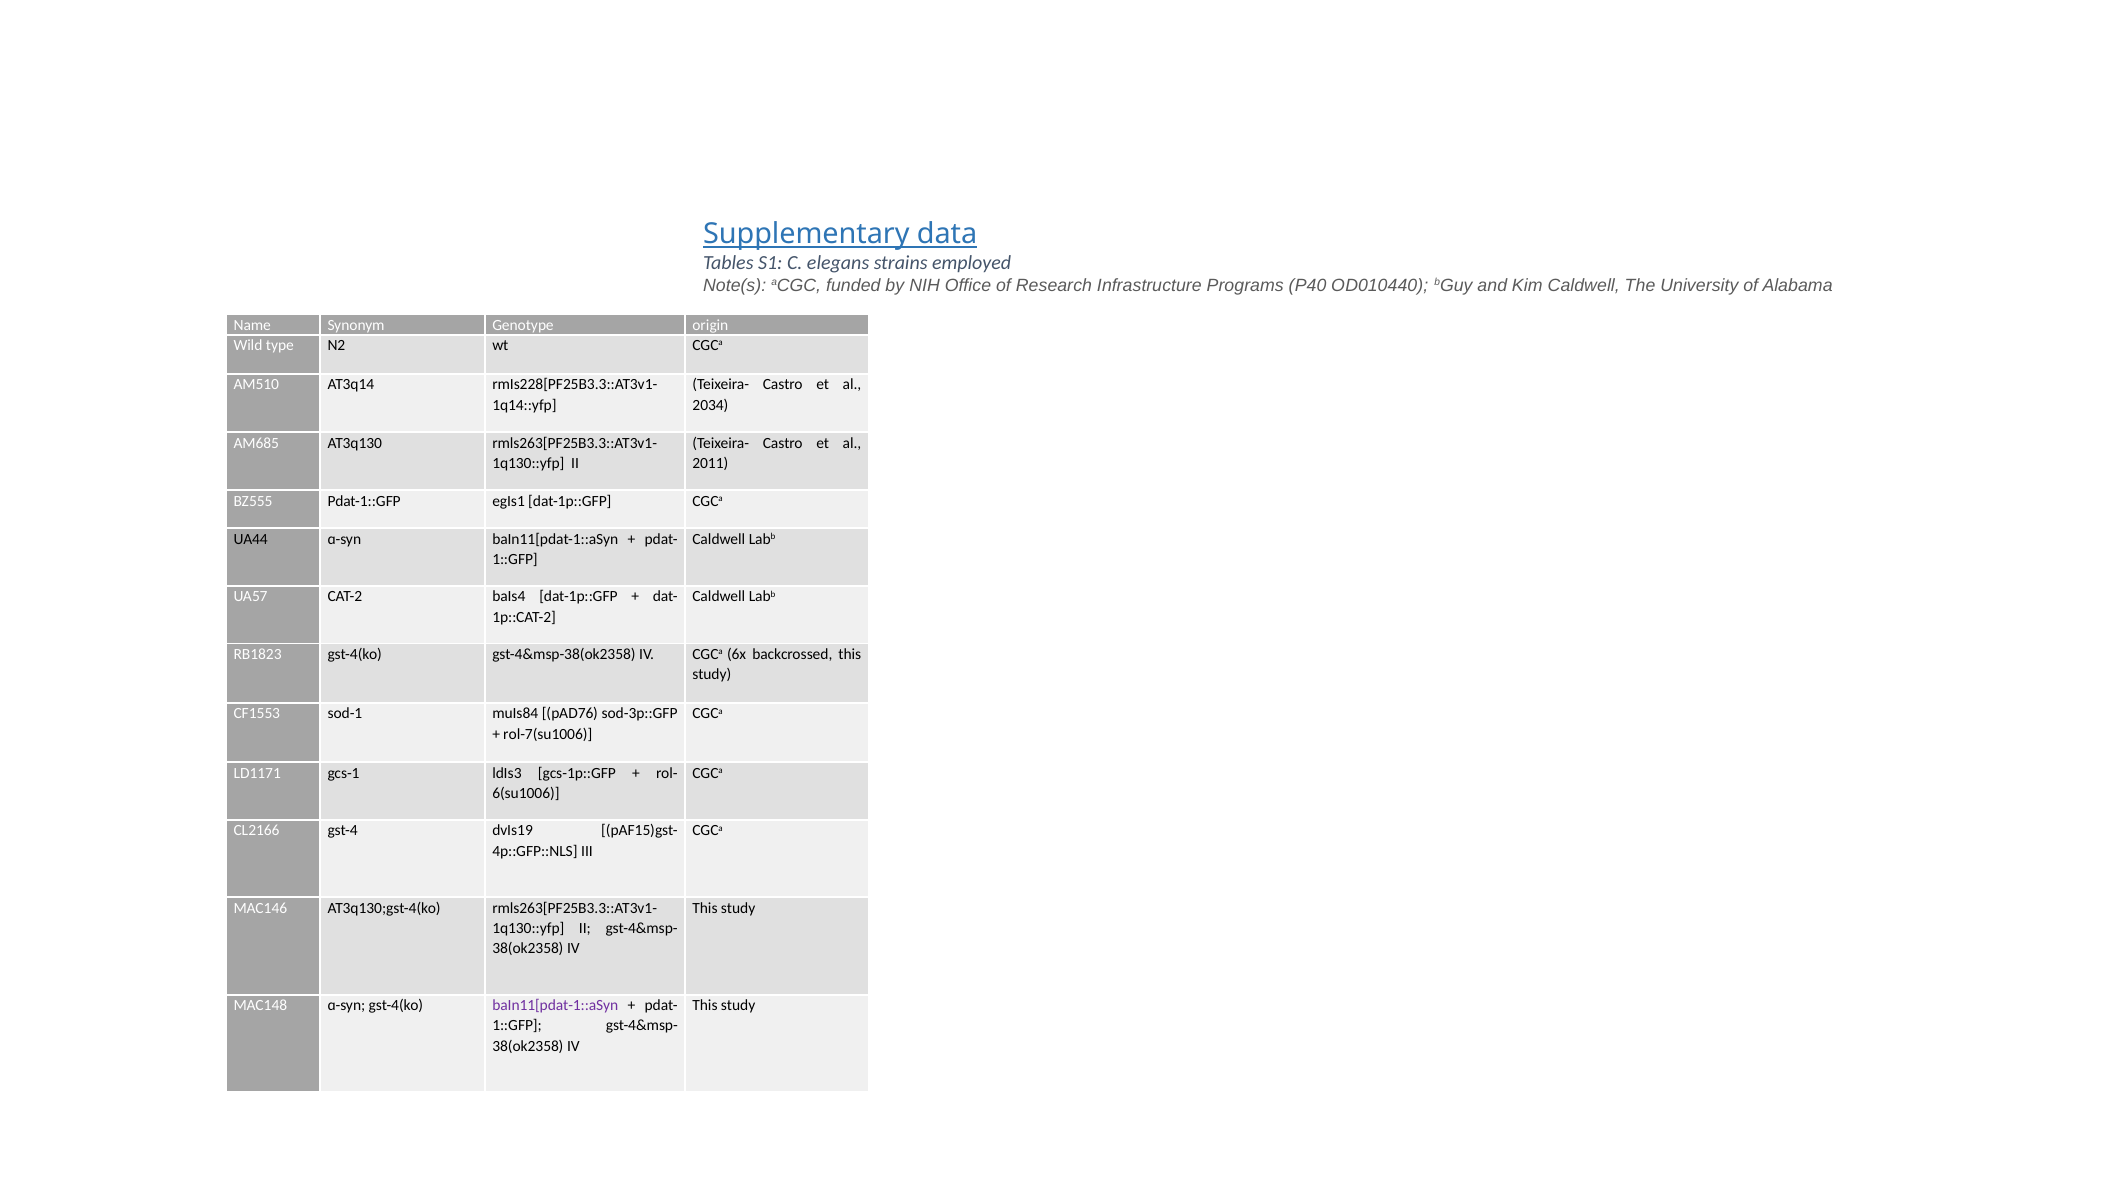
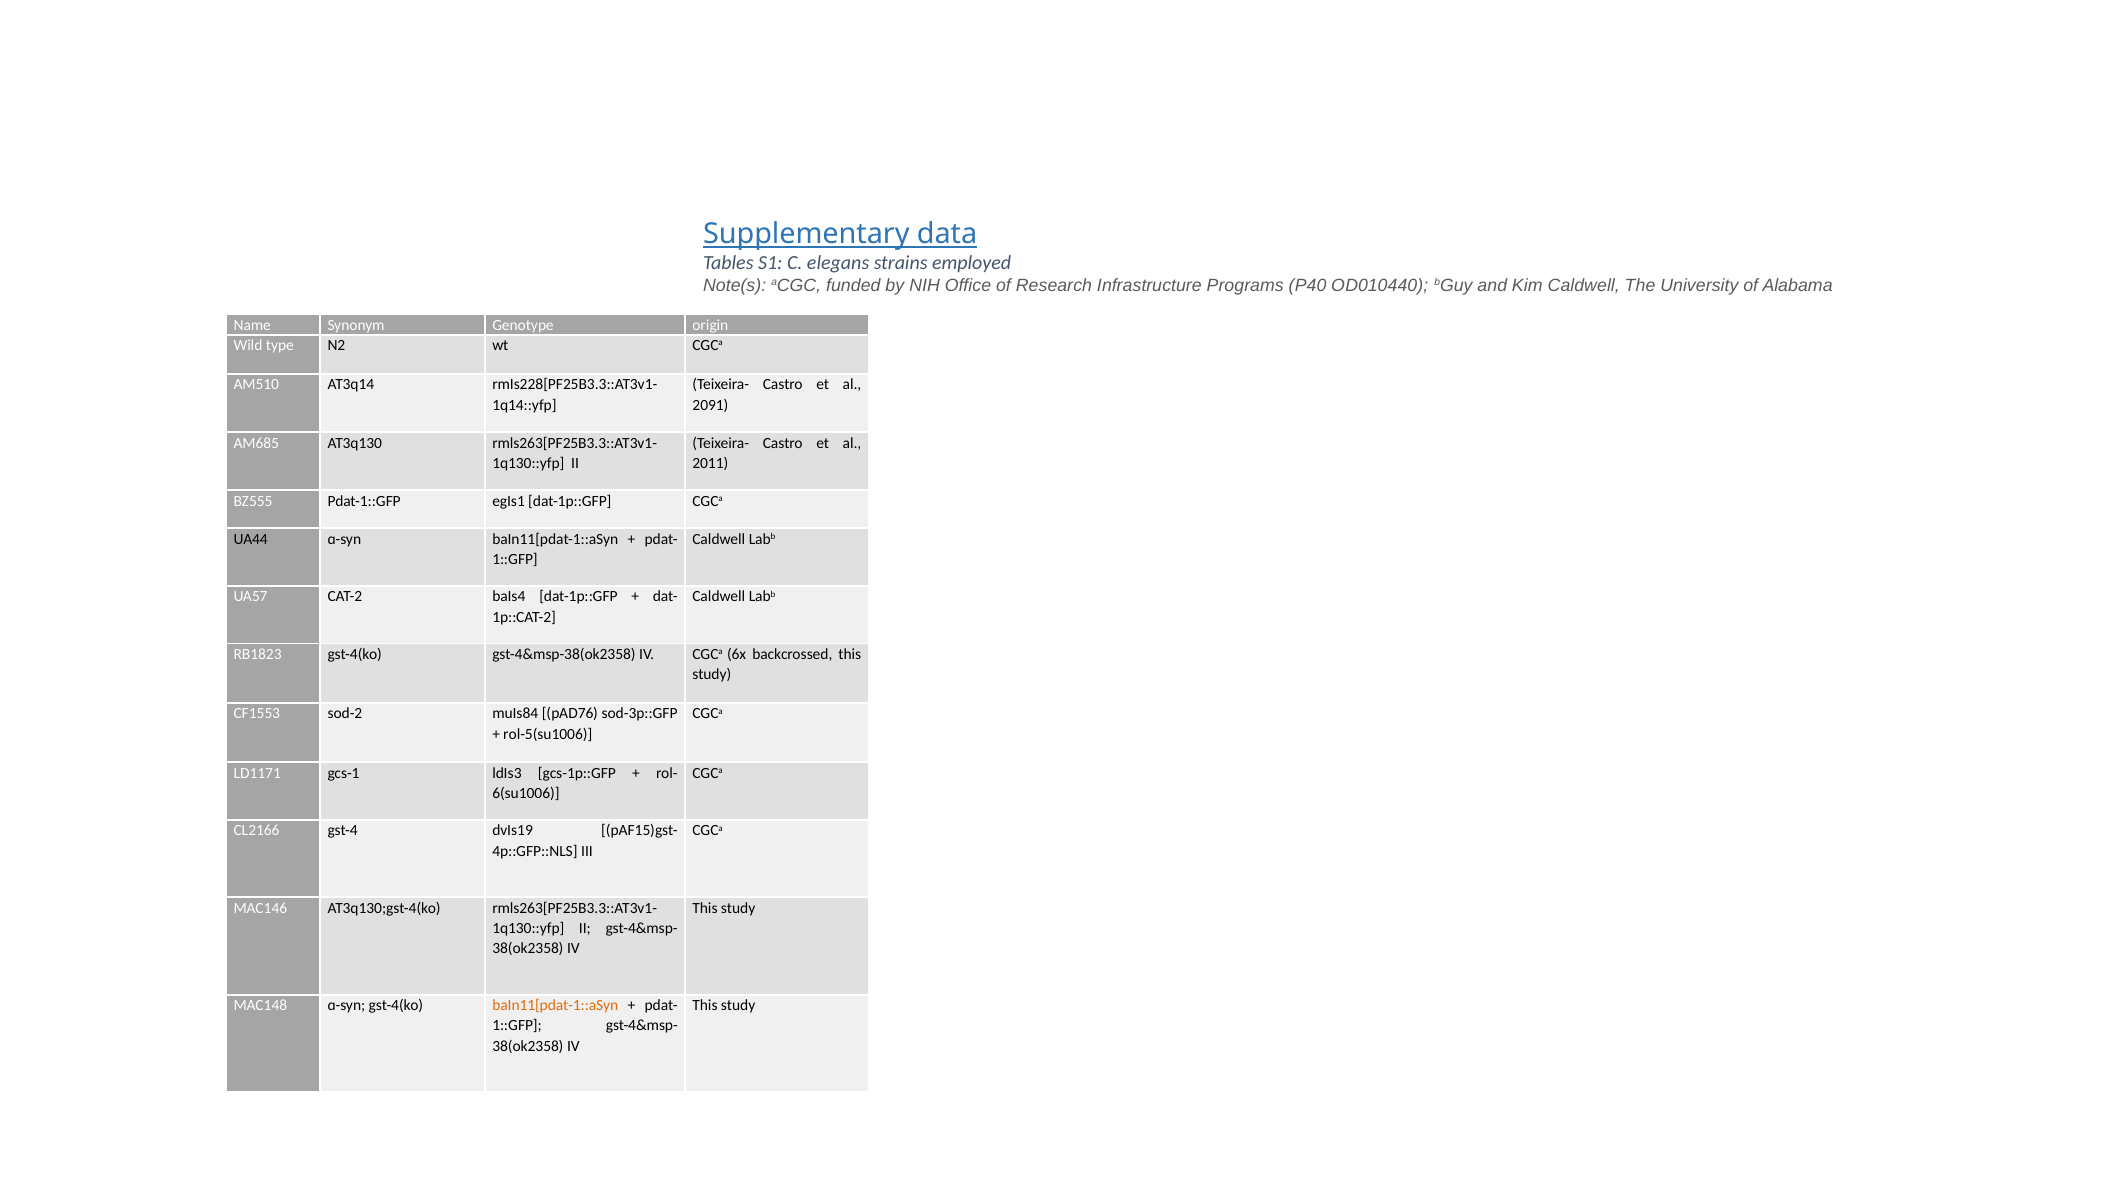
2034: 2034 -> 2091 (710, 405)
sod-1: sod-1 -> sod-2 (345, 714)
rol-7(su1006: rol-7(su1006 -> rol-5(su1006 (548, 734)
baIn11[pdat-1::aSyn colour: purple -> orange (555, 1005)
